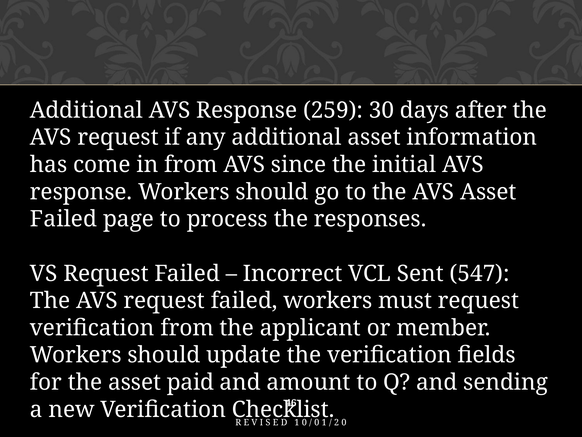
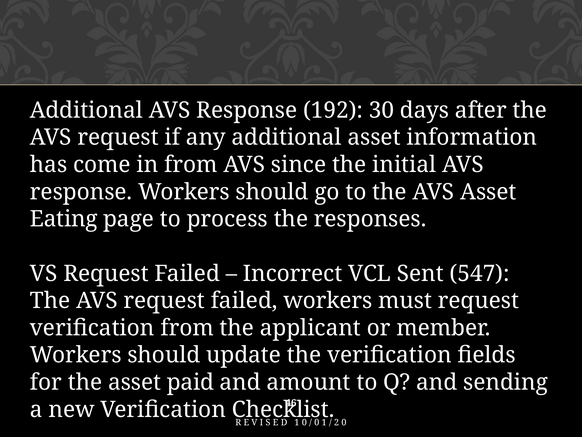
259: 259 -> 192 (333, 110)
Failed: Failed -> Eating (64, 219)
